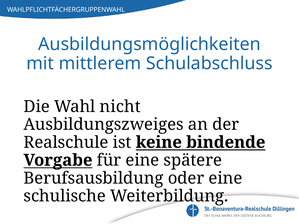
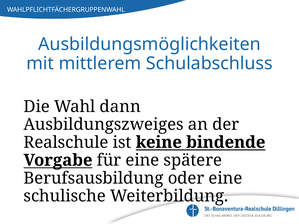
nicht: nicht -> dann (120, 107)
